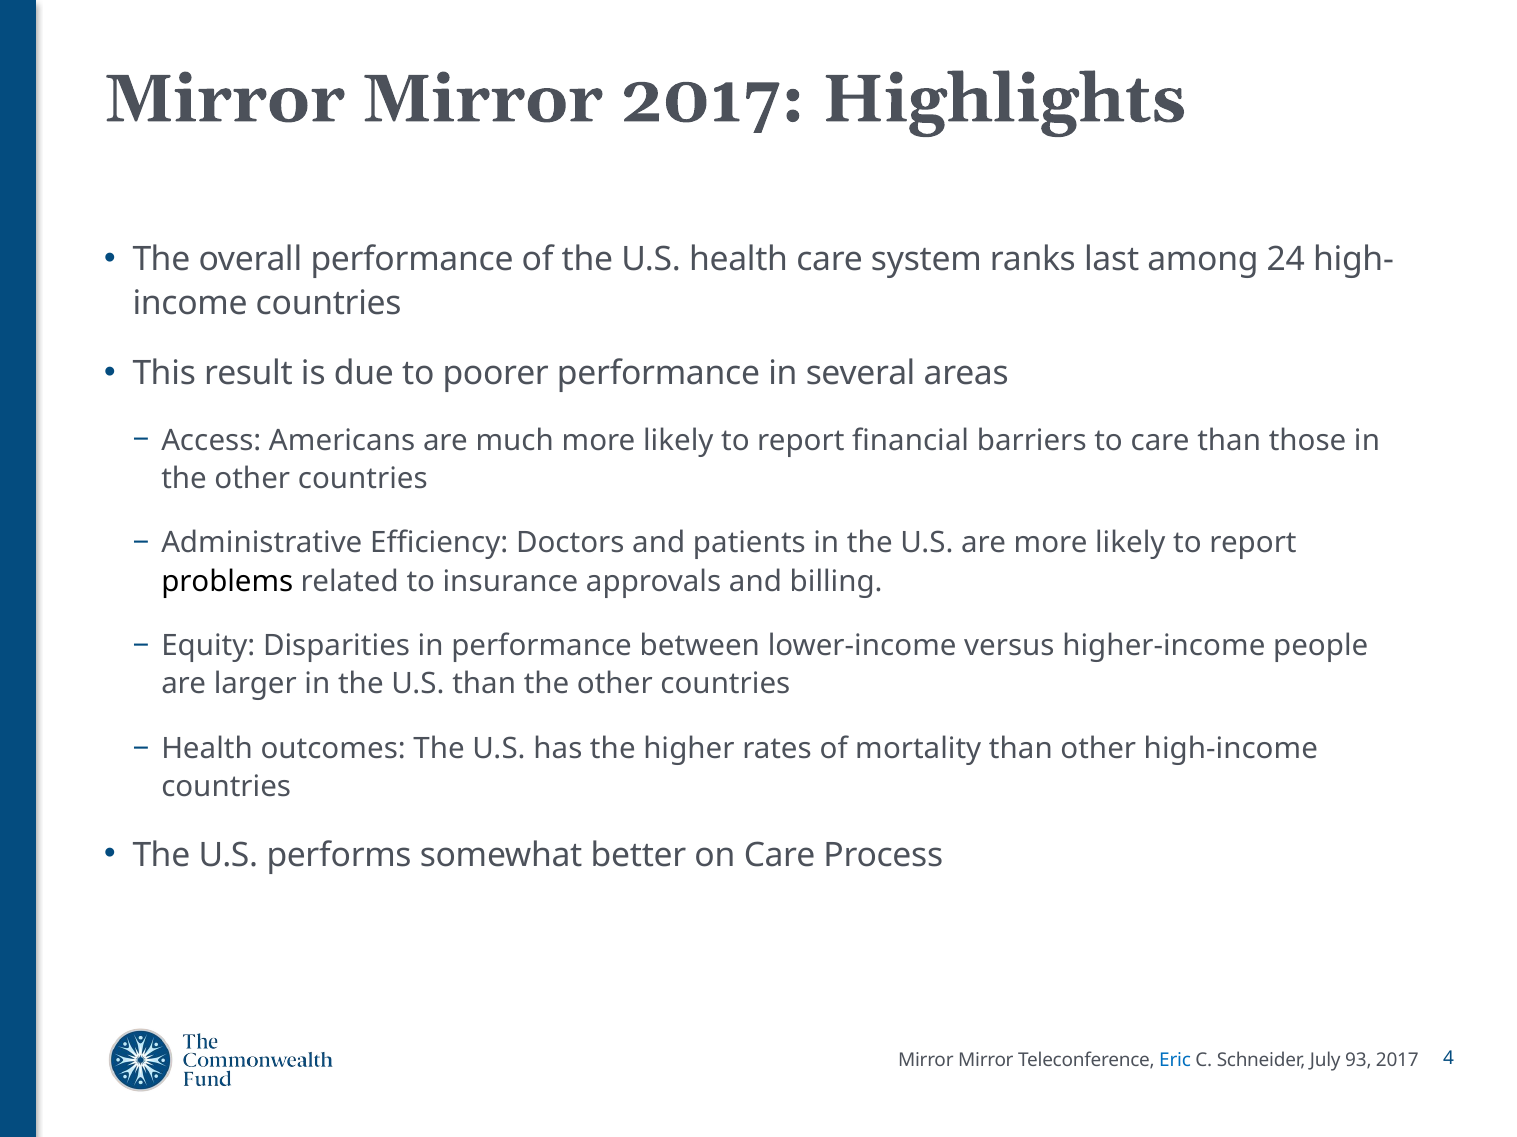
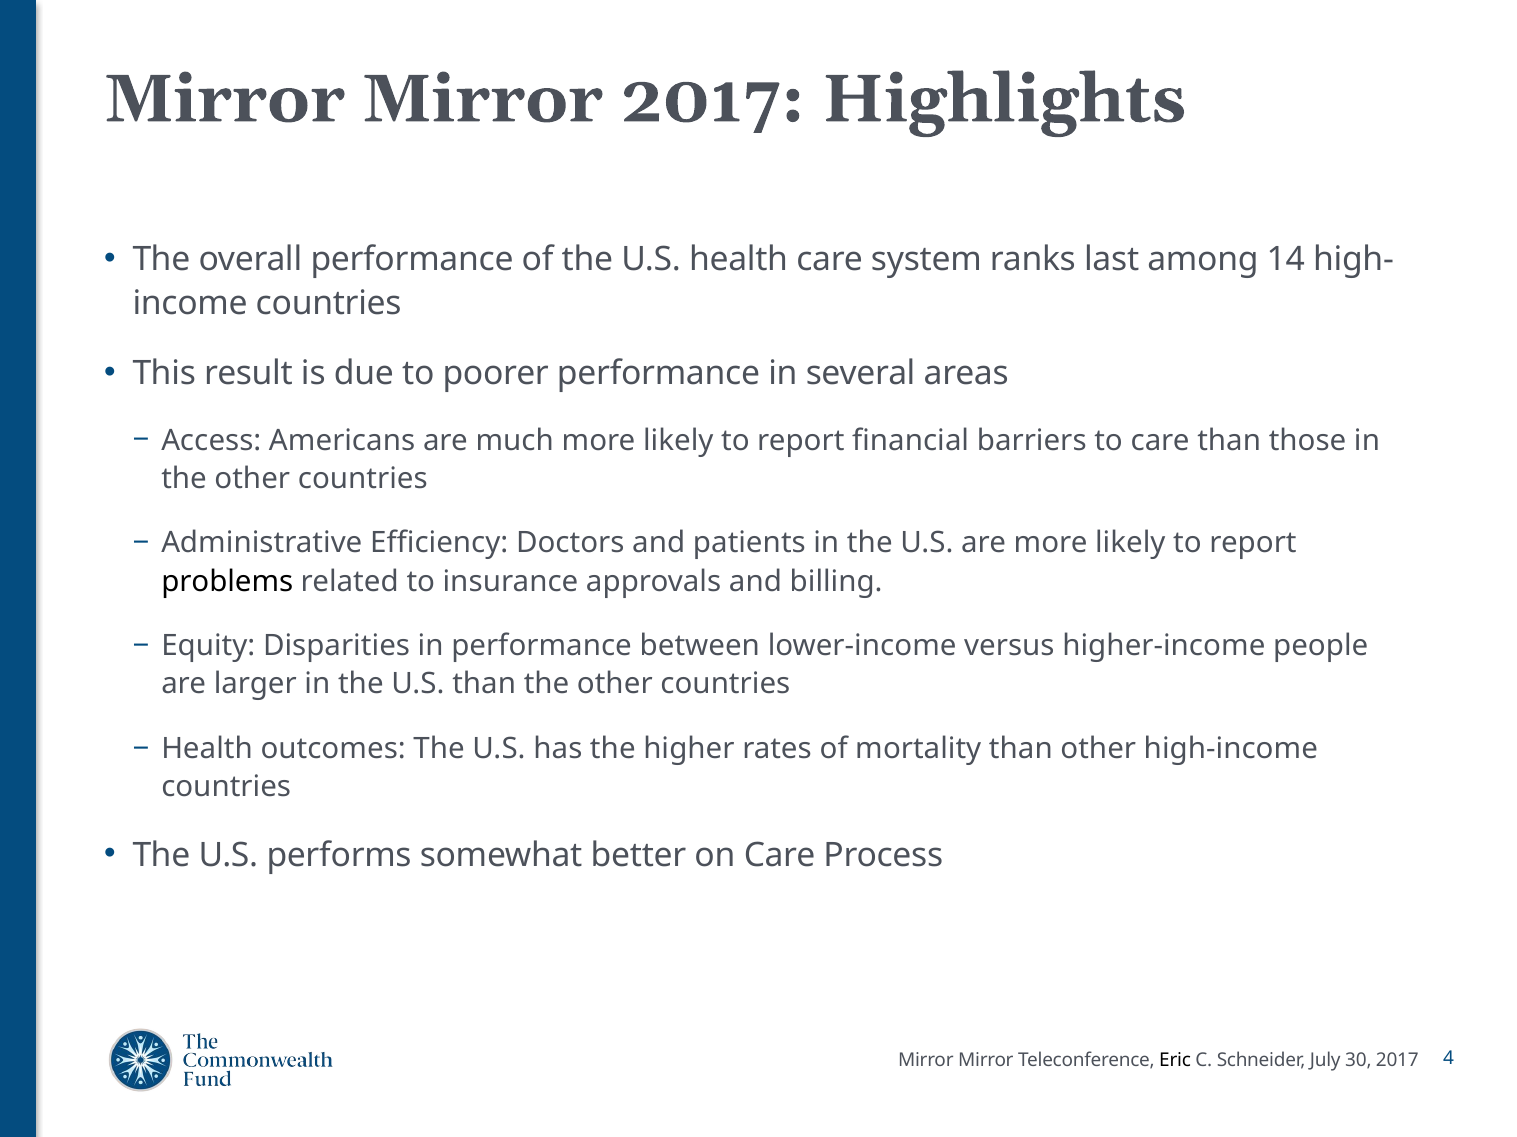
24: 24 -> 14 (1286, 260)
Eric colour: blue -> black (1175, 1061)
93: 93 -> 30 (1358, 1061)
